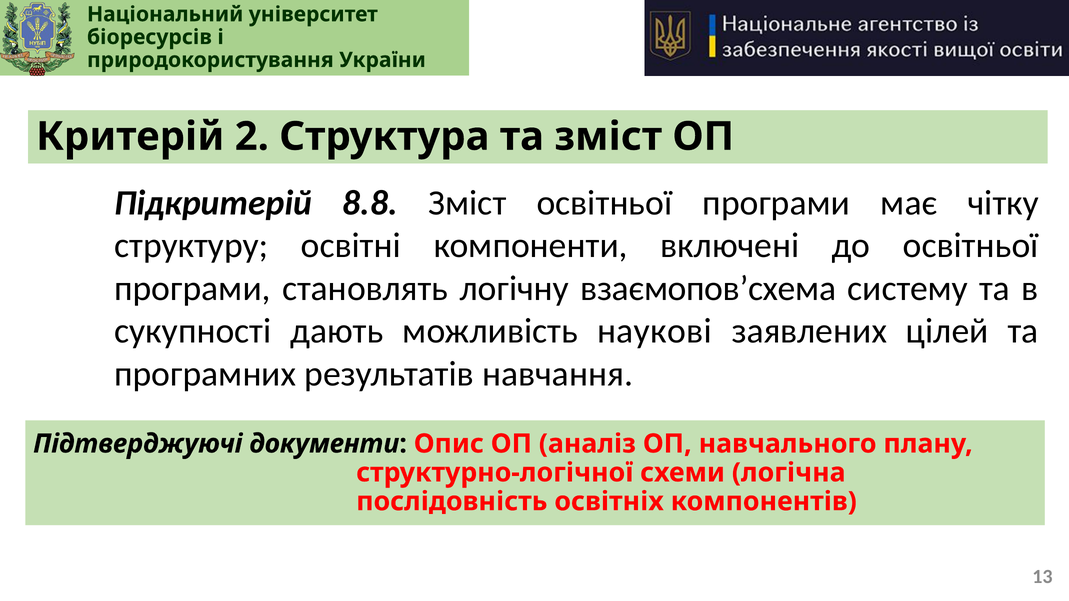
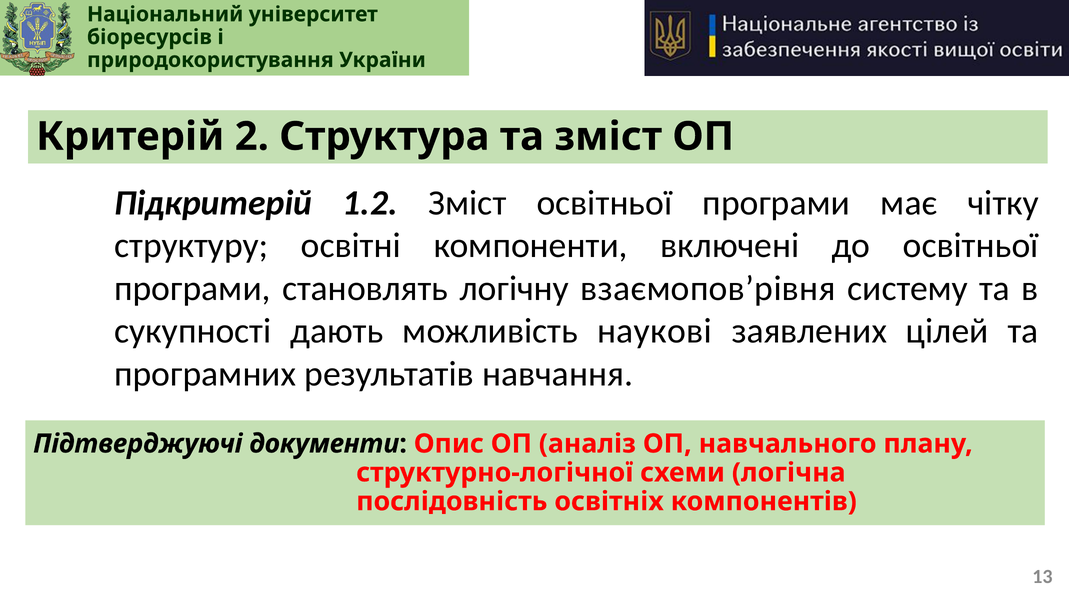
8.8: 8.8 -> 1.2 (370, 203)
взаємопов’схема: взаємопов’схема -> взаємопов’рівня (708, 288)
